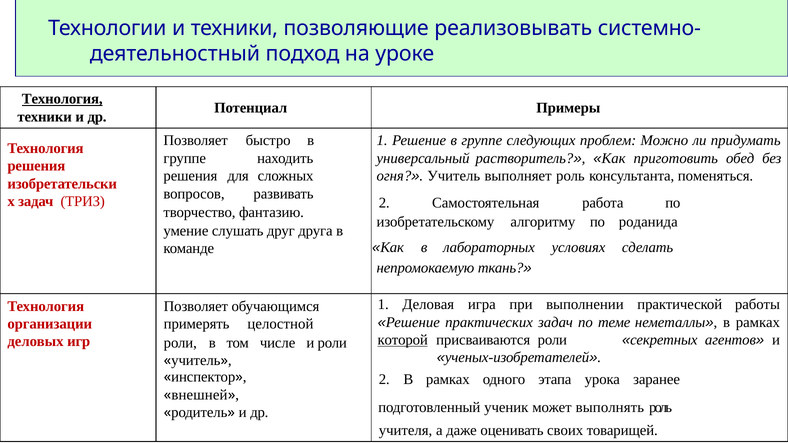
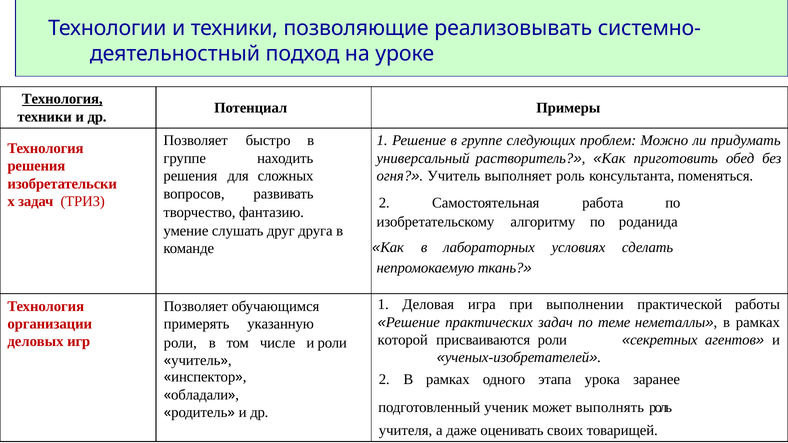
целостной: целостной -> указанную (281, 324)
которой underline: present -> none (403, 340)
внешней: внешней -> обладали (200, 395)
